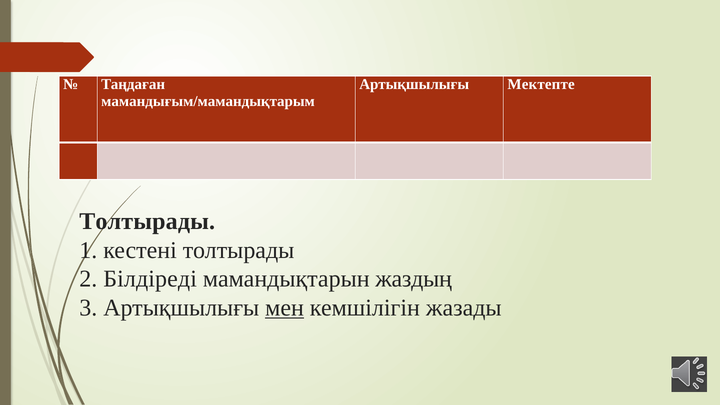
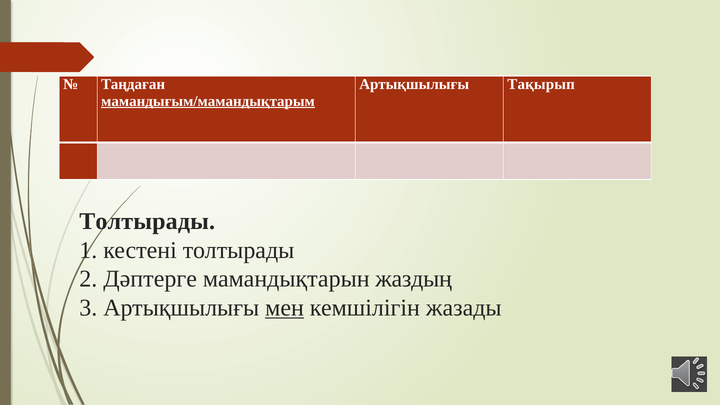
Мектепте: Мектепте -> Тақырып (541, 85)
мамандығым/мамандықтарым underline: none -> present (208, 101)
Білдіреді: Білдіреді -> Дәптерге (150, 279)
